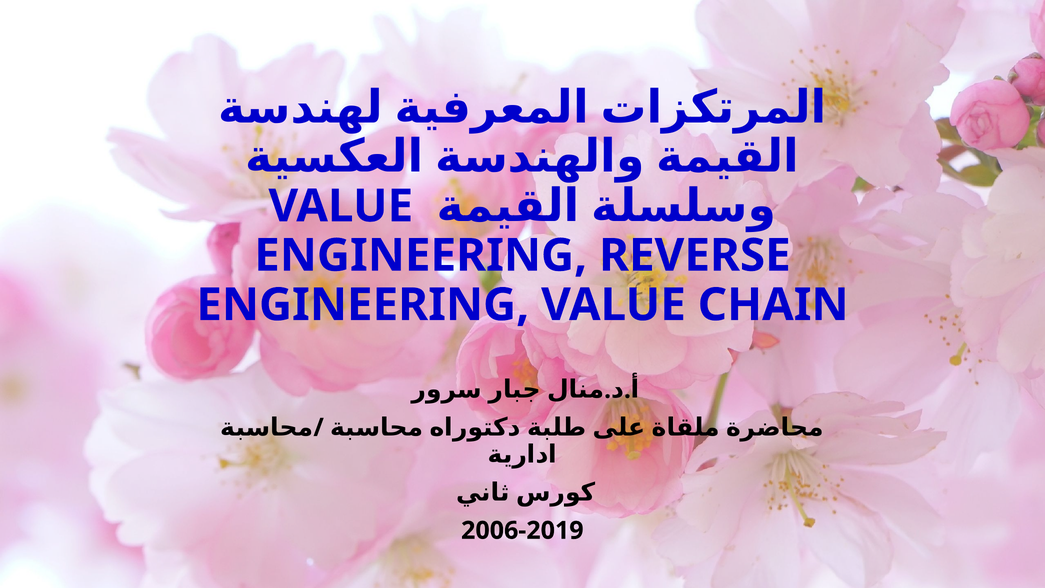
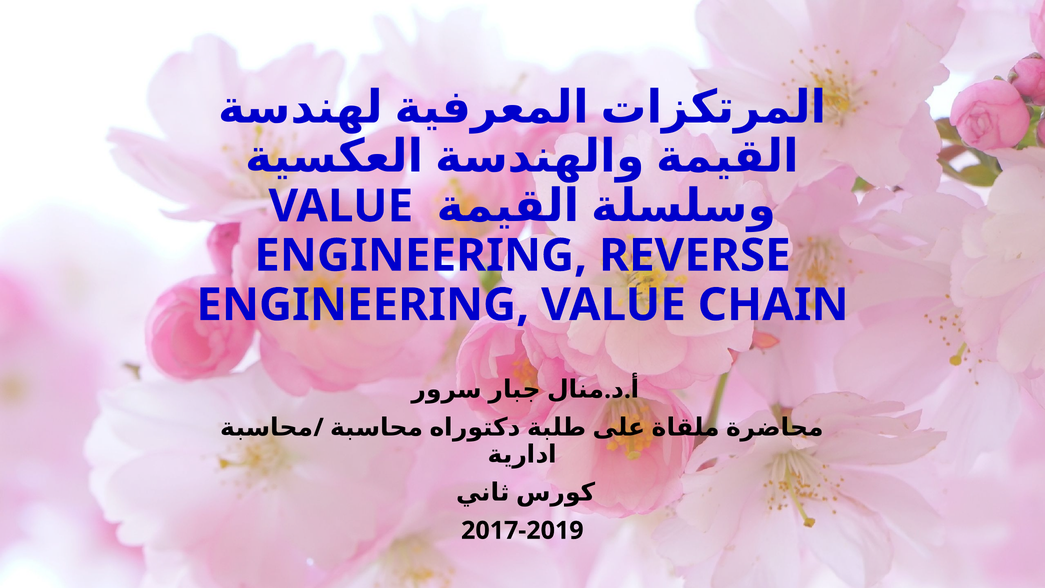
2006-2019: 2006-2019 -> 2017-2019 (522, 530)
